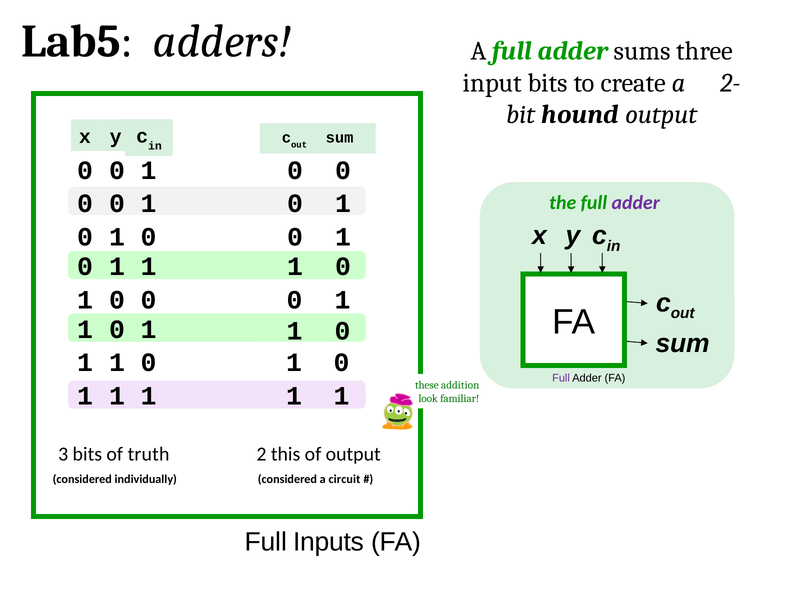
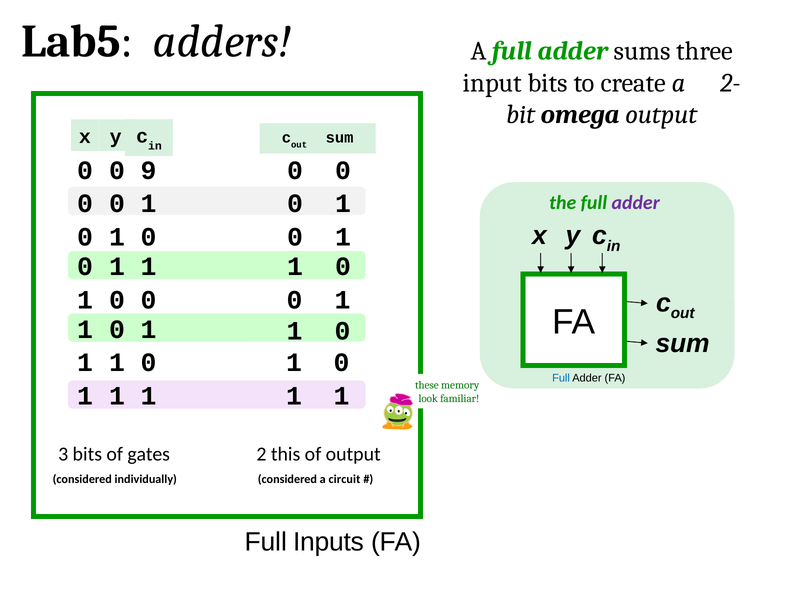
hound: hound -> omega (580, 115)
1: 1 -> 9 (149, 171)
Full colour: purple -> blue (561, 378)
addition: addition -> memory (460, 385)
truth: truth -> gates (149, 454)
